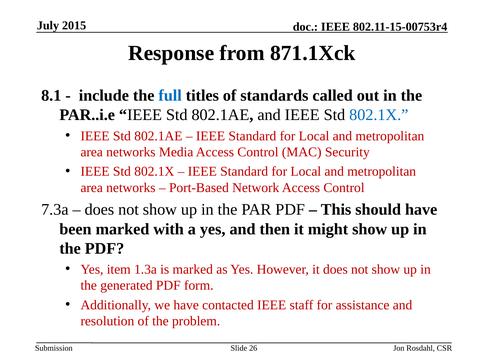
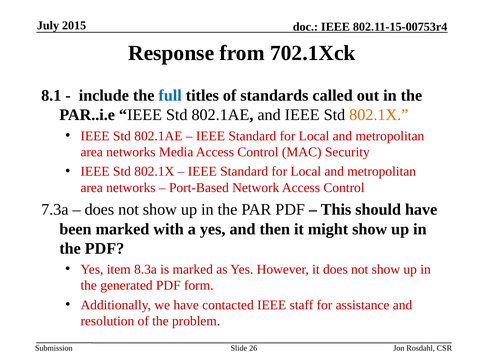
871.1Xck: 871.1Xck -> 702.1Xck (313, 53)
802.1X colour: blue -> orange (379, 115)
1.3a: 1.3a -> 8.3a (145, 269)
